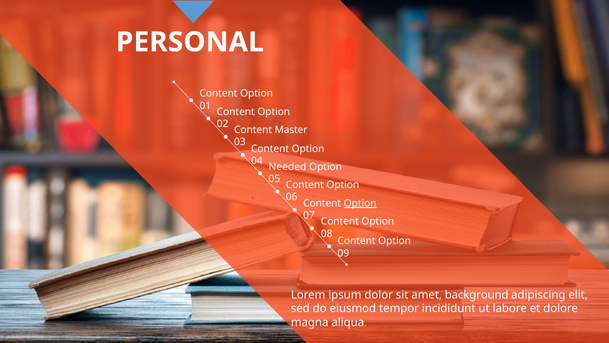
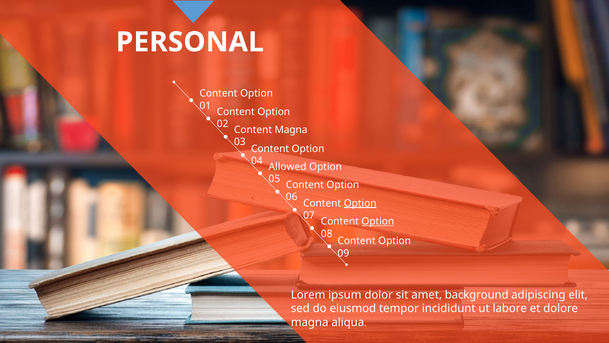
Content Master: Master -> Magna (291, 130)
Needed: Needed -> Allowed (288, 166)
Option underline: none -> present (378, 221)
